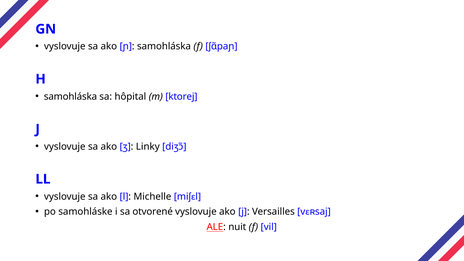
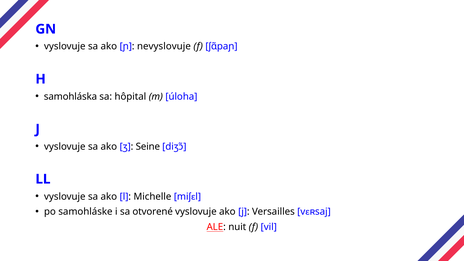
ɲ samohláska: samohláska -> nevyslovuje (164, 46)
ktorej: ktorej -> úloha (181, 96)
Linky: Linky -> Seine (148, 146)
